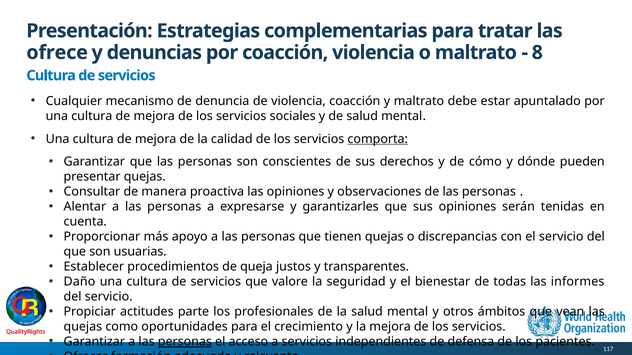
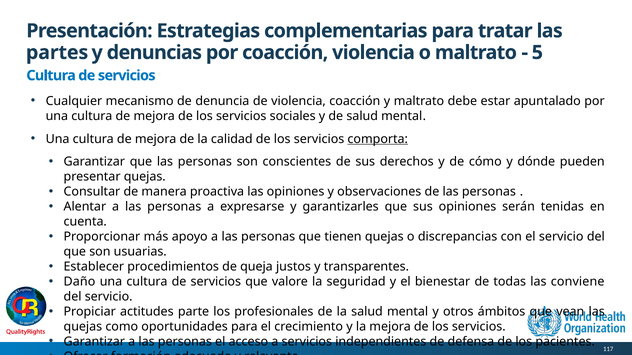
ofrece: ofrece -> partes (57, 53)
8: 8 -> 5 (537, 53)
informes: informes -> conviene (578, 282)
personas underline: present -> none (185, 342)
